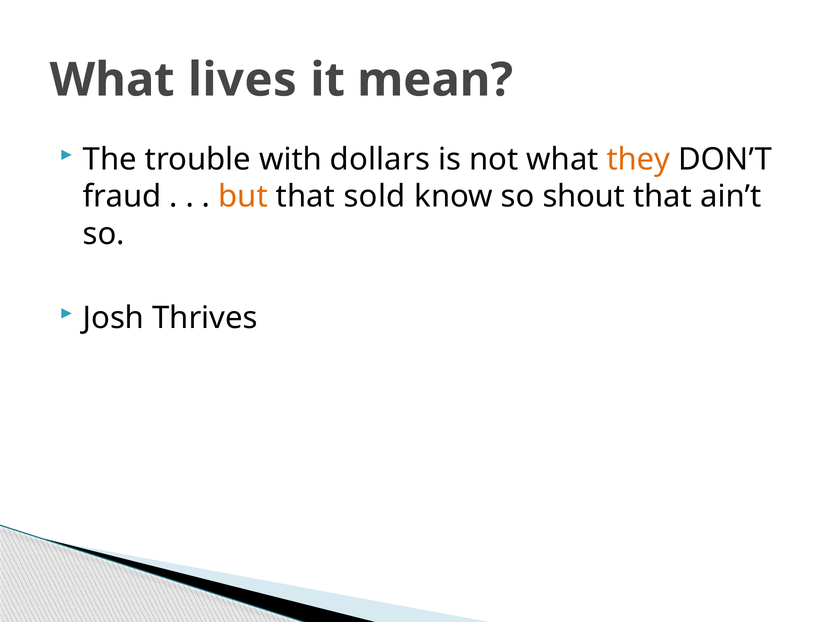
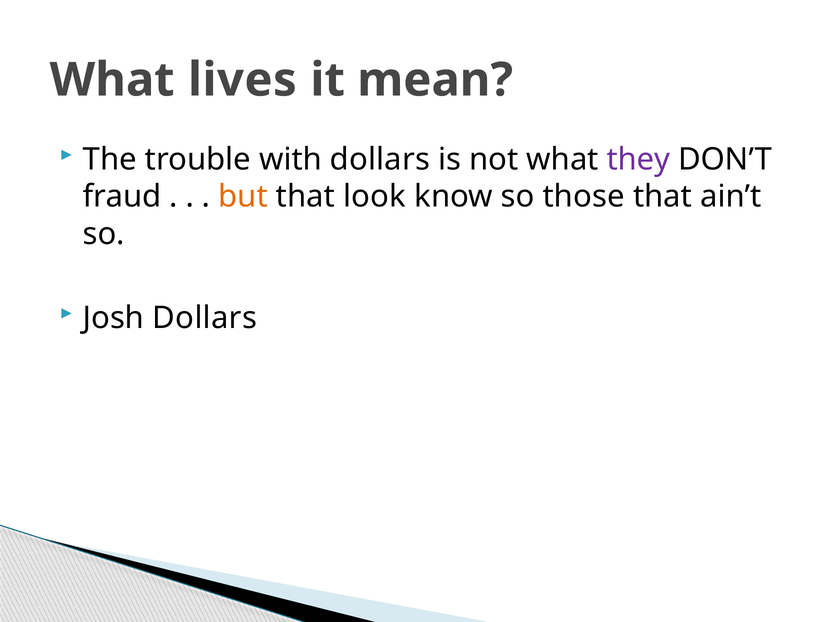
they colour: orange -> purple (638, 159)
sold: sold -> look (375, 197)
shout: shout -> those (584, 197)
Josh Thrives: Thrives -> Dollars (205, 318)
